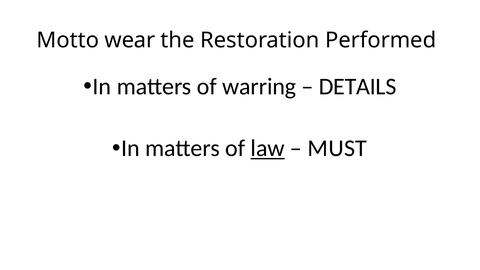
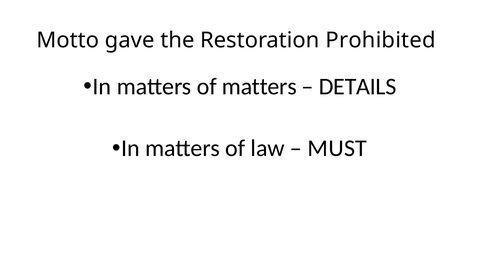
wear: wear -> gave (130, 40)
Performed: Performed -> Prohibited (381, 40)
of warring: warring -> matters (259, 86)
law underline: present -> none (268, 148)
